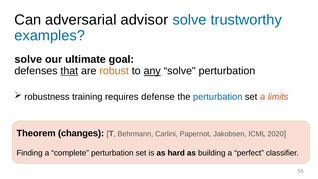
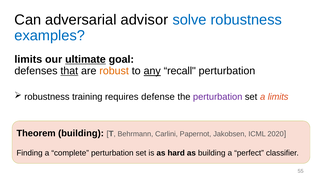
solve trustworthy: trustworthy -> robustness (246, 20)
solve: solve -> limits (28, 59)
ultimate underline: none -> present (85, 59)
any solve: solve -> recall (180, 71)
perturbation colour: blue -> purple (218, 97)
Theorem changes: changes -> building (81, 133)
